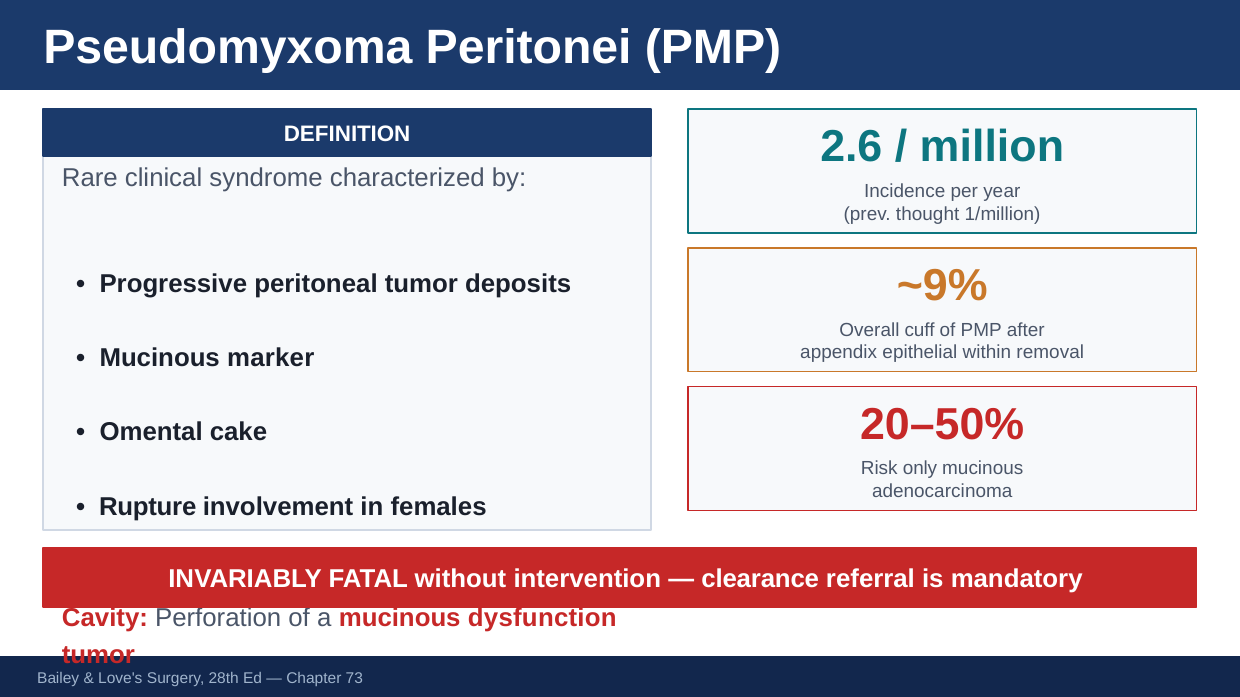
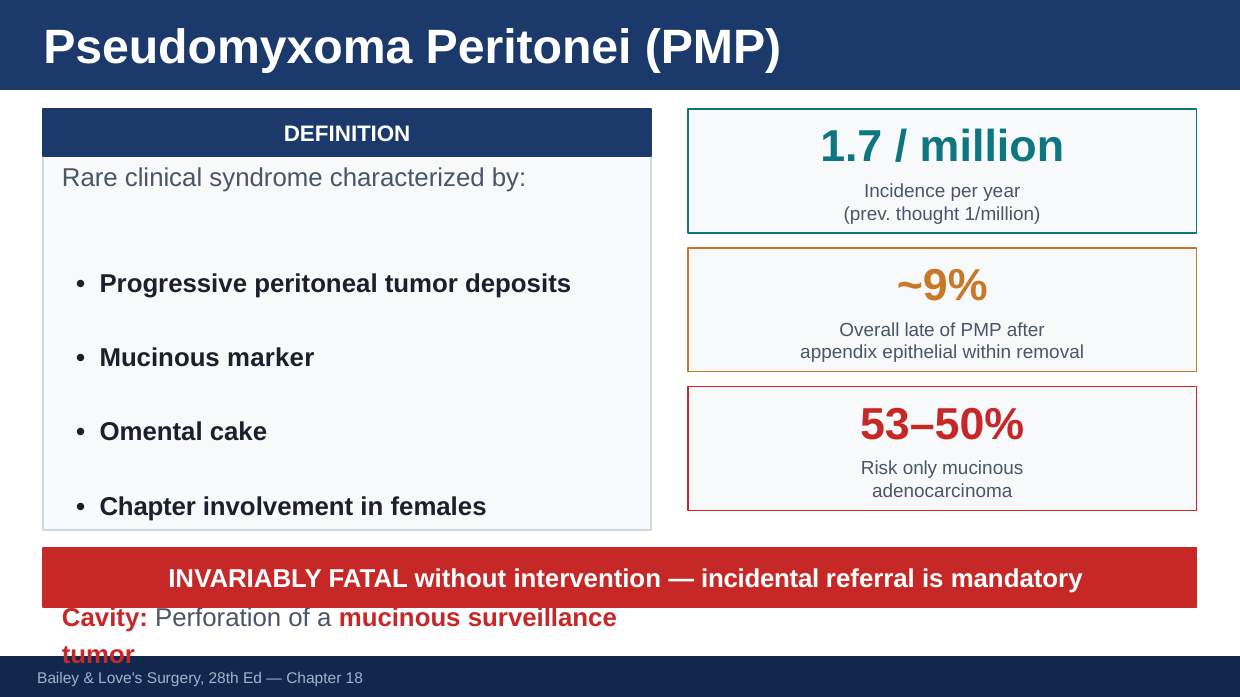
2.6: 2.6 -> 1.7 (851, 147)
cuff: cuff -> late (920, 330)
20–50%: 20–50% -> 53–50% (942, 425)
Rupture: Rupture -> Chapter (148, 507)
clearance: clearance -> incidental (760, 580)
dysfunction: dysfunction -> surveillance (542, 619)
73: 73 -> 18 (354, 679)
